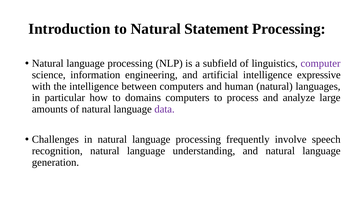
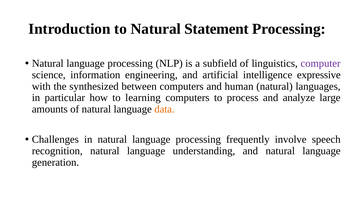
the intelligence: intelligence -> synthesized (94, 86)
domains: domains -> learning (143, 98)
data colour: purple -> orange (165, 109)
